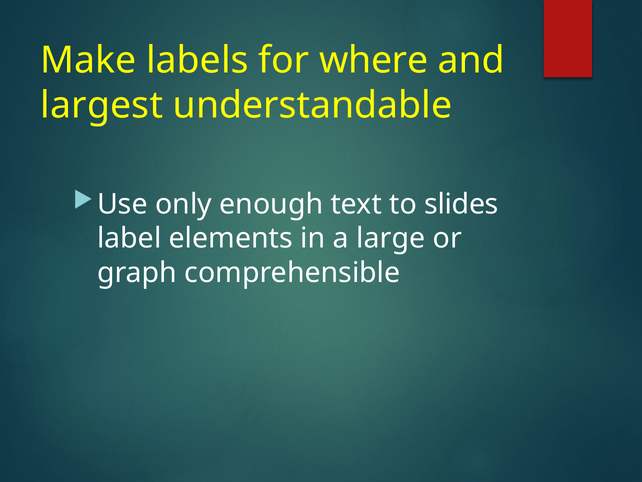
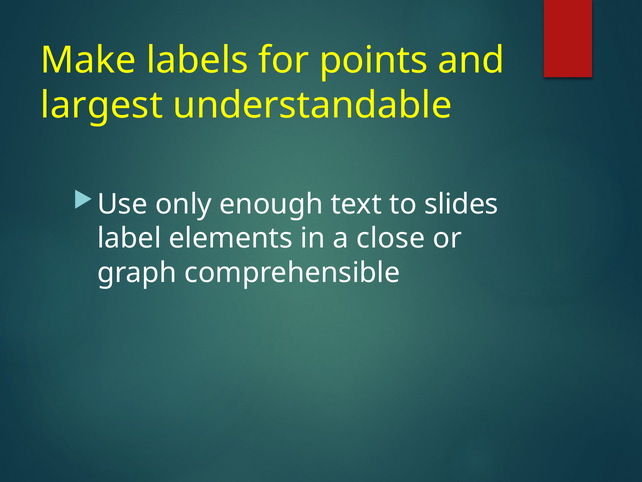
where: where -> points (374, 60)
large: large -> close (391, 238)
